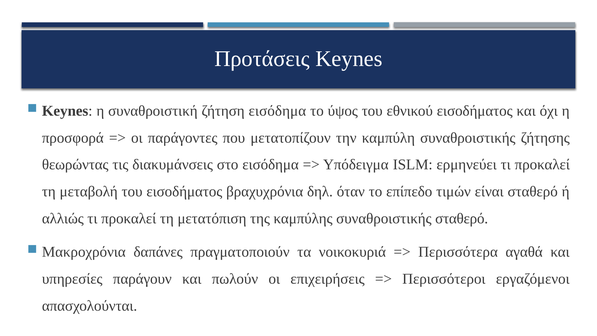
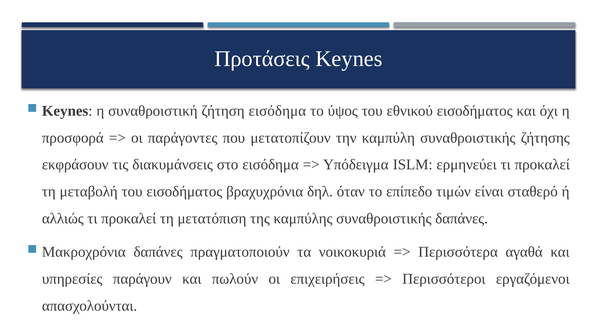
θεωρώντας: θεωρώντας -> εκφράσουν (75, 165)
συναθροιστικής σταθερό: σταθερό -> δαπάνες (462, 218)
